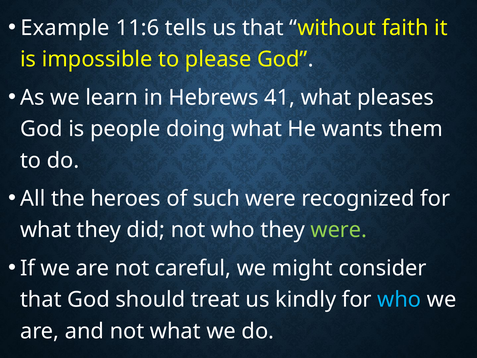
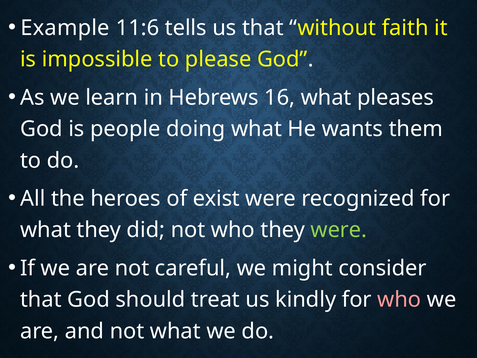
41: 41 -> 16 (280, 97)
such: such -> exist (216, 198)
who colour: light blue -> pink (399, 300)
